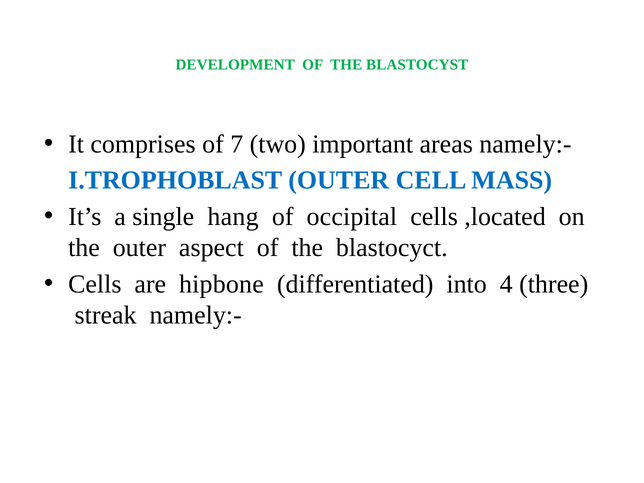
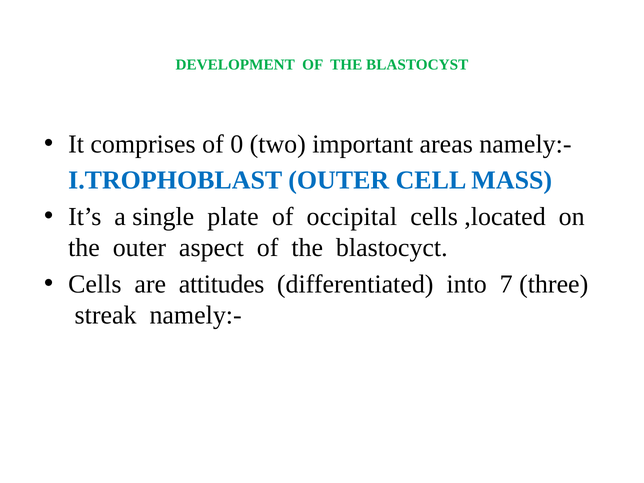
7: 7 -> 0 (237, 144)
hang: hang -> plate (233, 217)
hipbone: hipbone -> attitudes (222, 284)
4: 4 -> 7 (506, 284)
